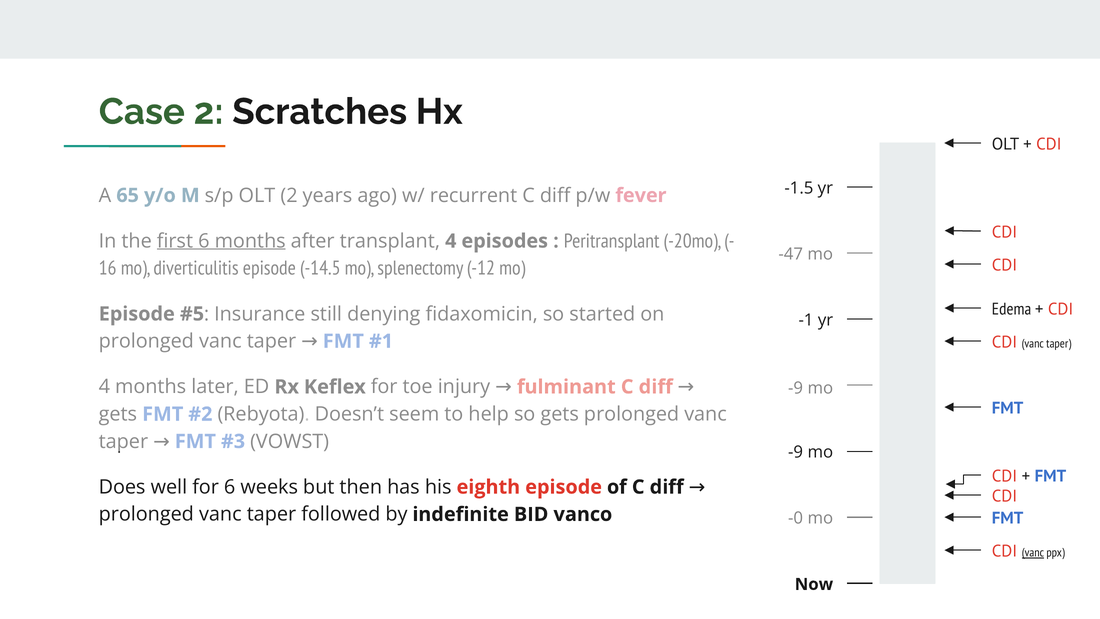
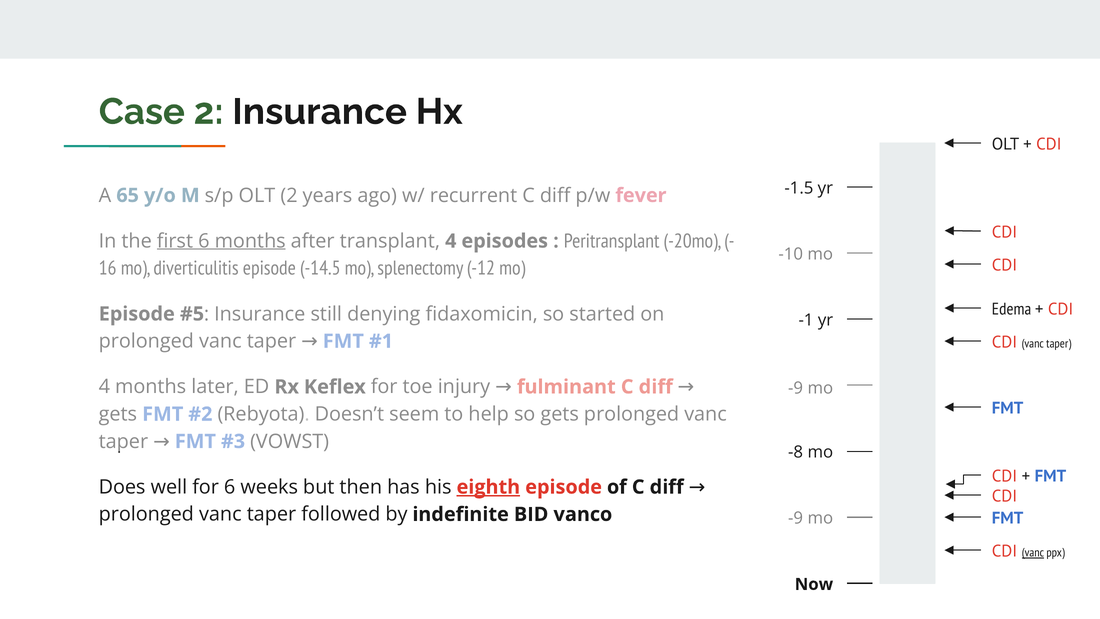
2 Scratches: Scratches -> Insurance (320, 112)
-47: -47 -> -10 (791, 254)
-9: -9 -> -8 (796, 452)
eighth underline: none -> present (488, 487)
-0: -0 -> -9 (796, 518)
